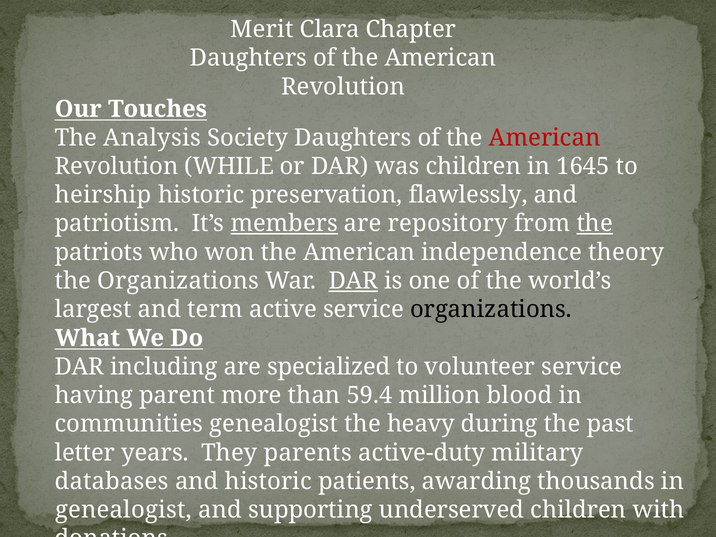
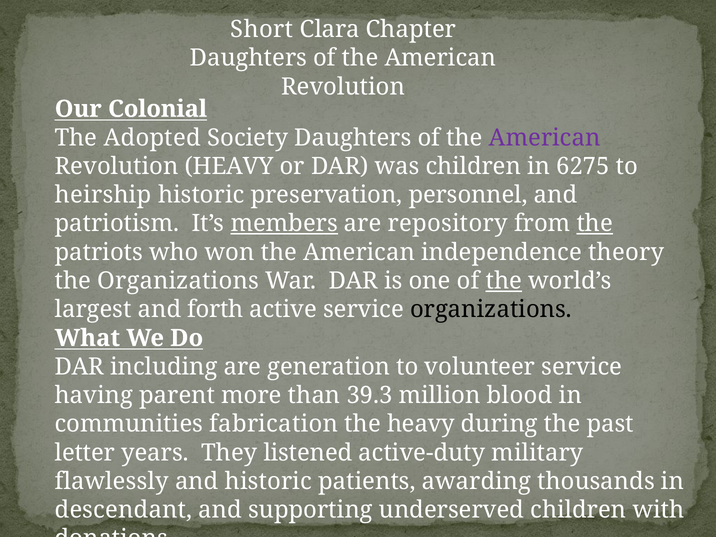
Merit: Merit -> Short (262, 29)
Touches: Touches -> Colonial (158, 109)
Analysis: Analysis -> Adopted (152, 138)
American colour: red -> purple (545, 138)
Revolution WHILE: WHILE -> HEAVY (229, 166)
1645: 1645 -> 6275 (583, 166)
flawlessly: flawlessly -> personnel (468, 195)
DAR underline: present -> none (353, 281)
the underline: none -> present (504, 281)
term: term -> forth (215, 309)
specialized: specialized -> generation (329, 367)
59.4: 59.4 -> 39.3 (369, 395)
communities genealogist: genealogist -> fabrication (274, 424)
parents: parents -> listened (308, 453)
databases: databases -> flawlessly (112, 481)
genealogist: genealogist -> descendant (123, 510)
